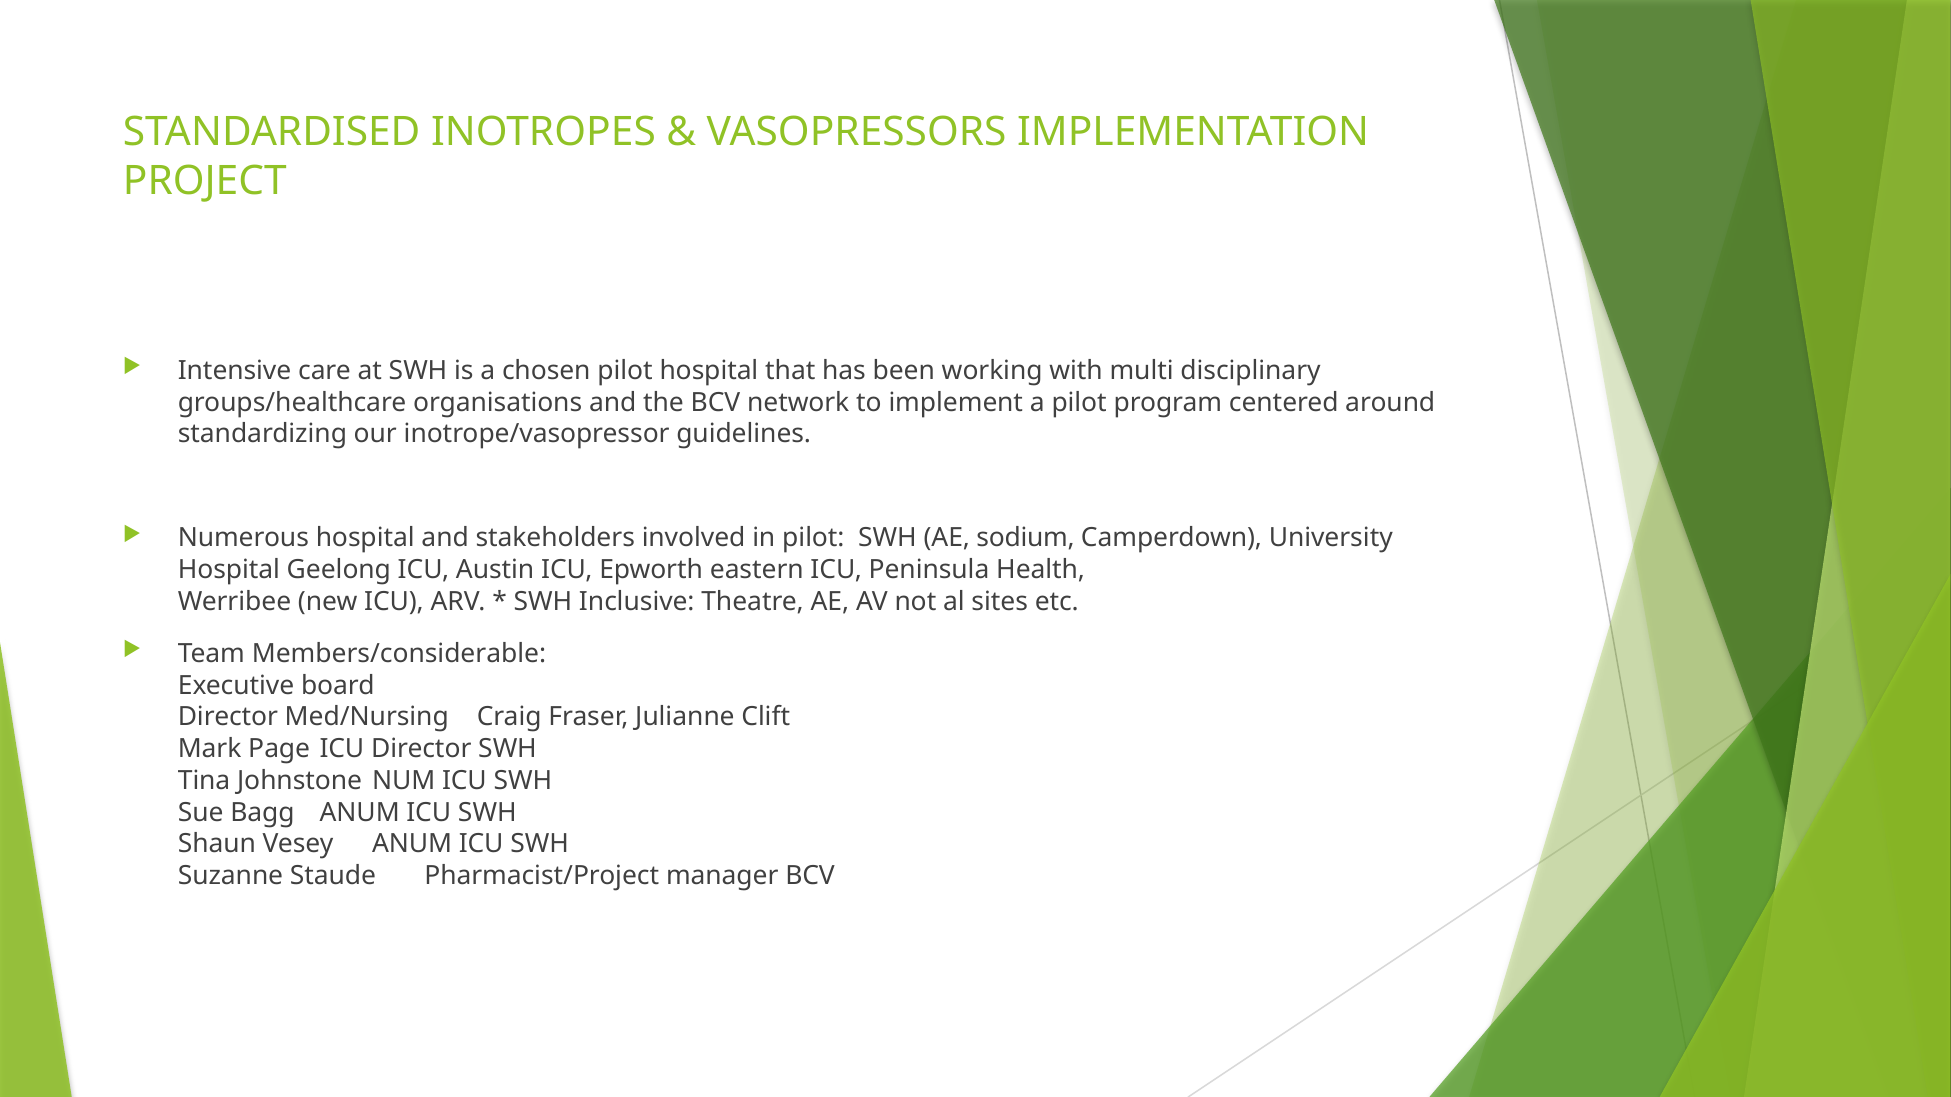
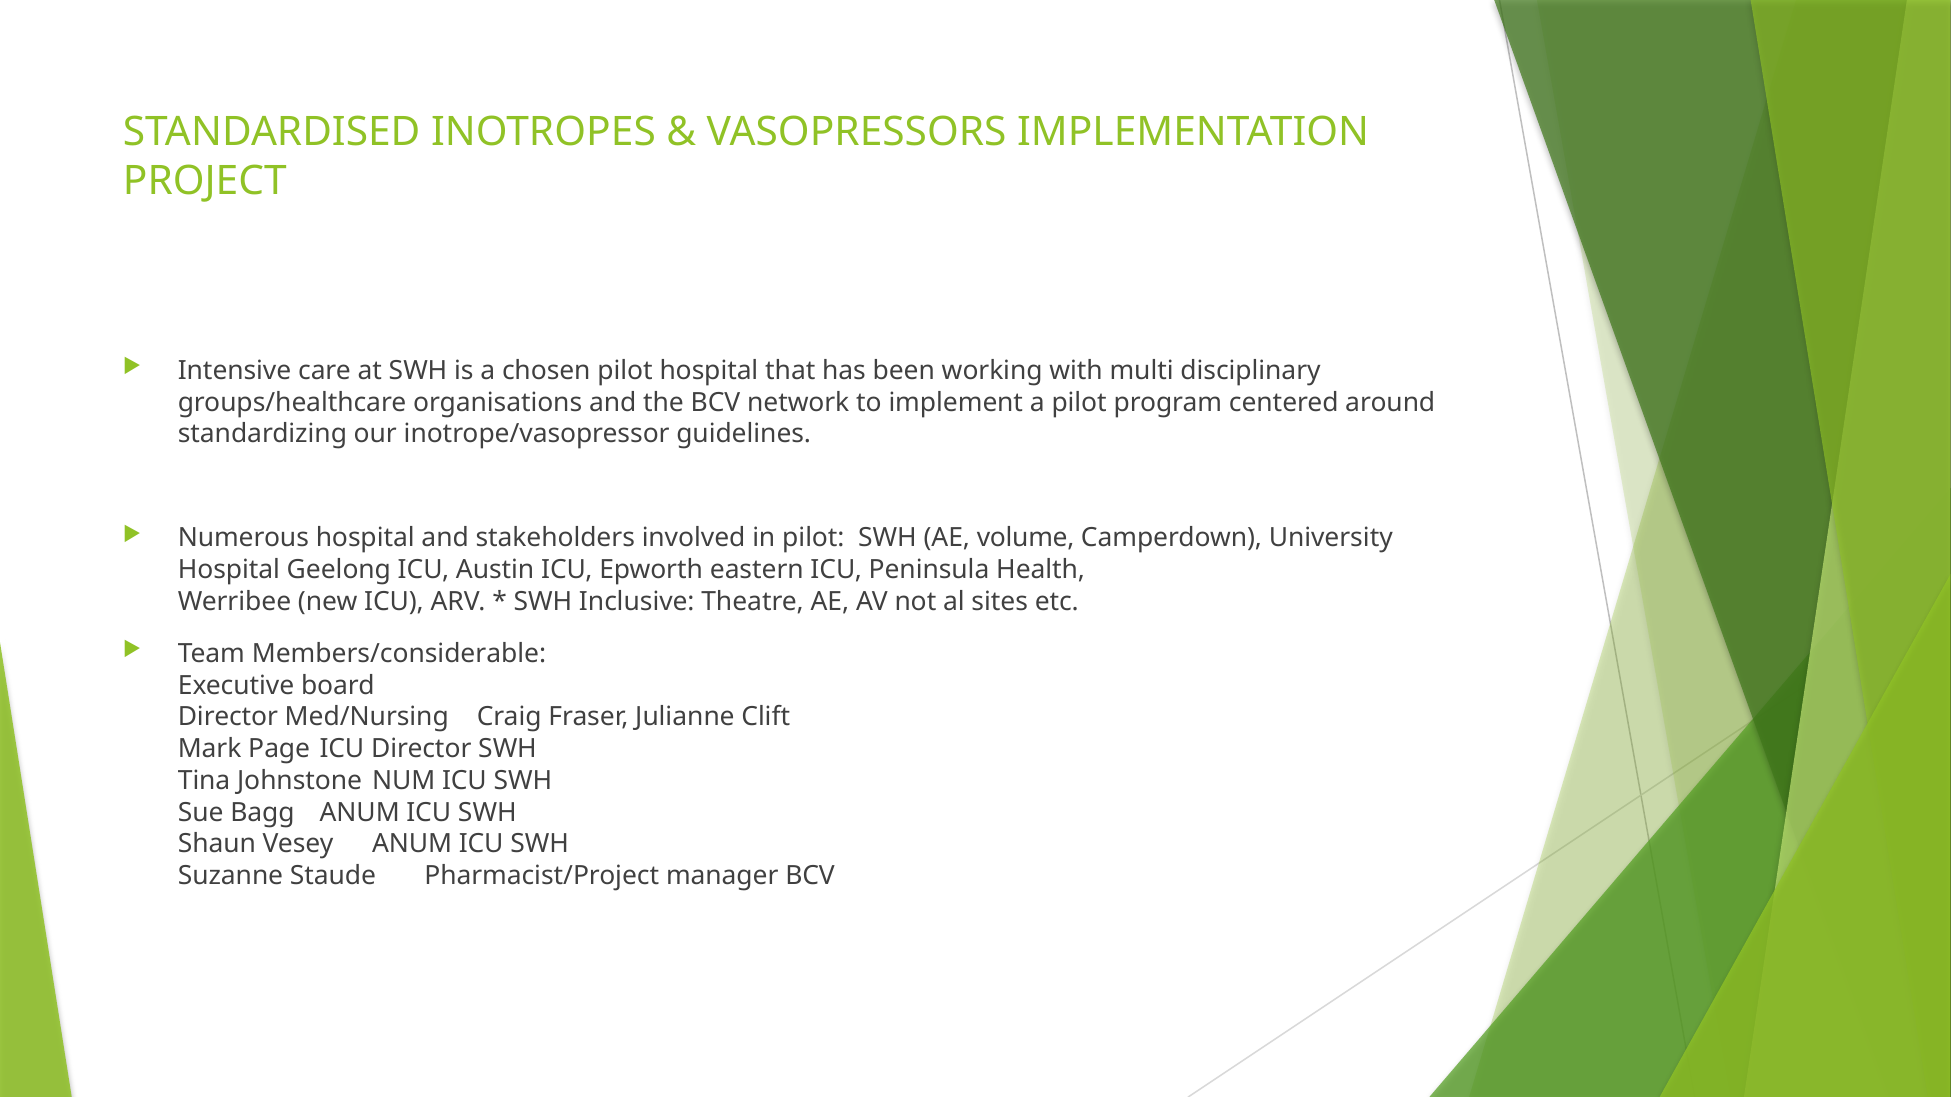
sodium: sodium -> volume (1026, 538)
